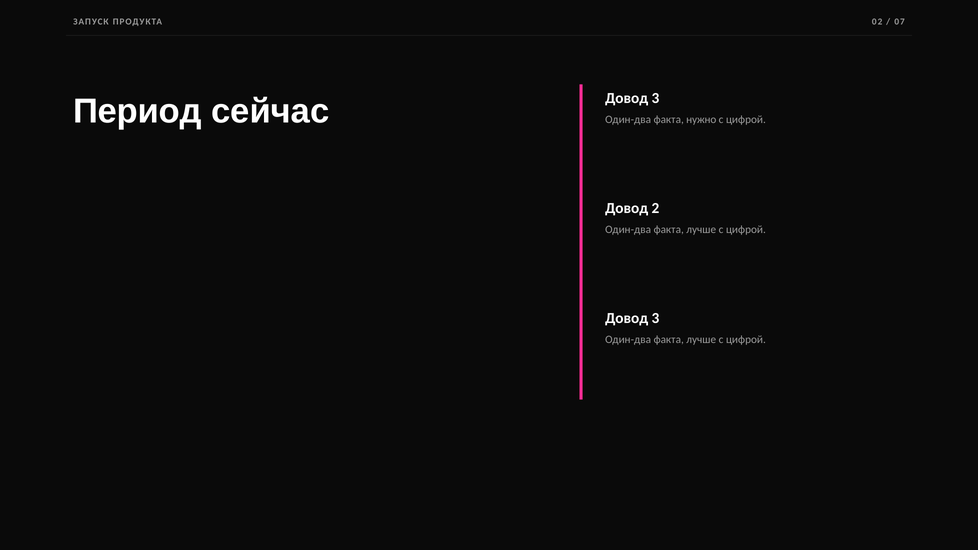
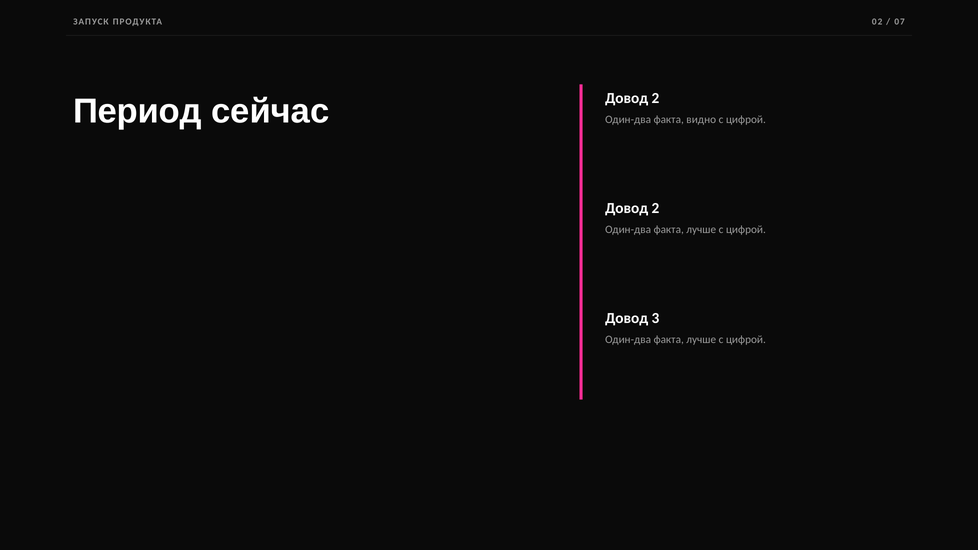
сейчас Довод 3: 3 -> 2 (655, 98)
нужно: нужно -> видно (701, 120)
